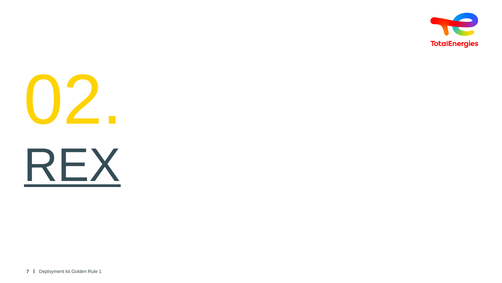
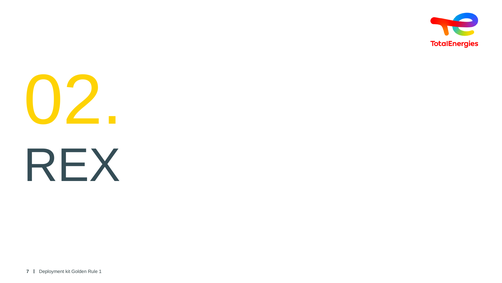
REX underline: present -> none (72, 165)
